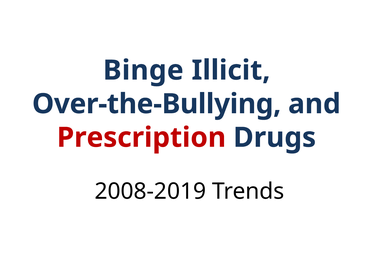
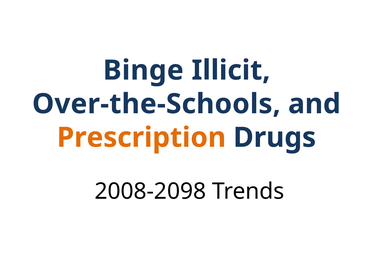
Over-the-Bullying: Over-the-Bullying -> Over-the-Schools (156, 104)
Prescription colour: red -> orange (141, 137)
2008-2019: 2008-2019 -> 2008-2098 (150, 191)
